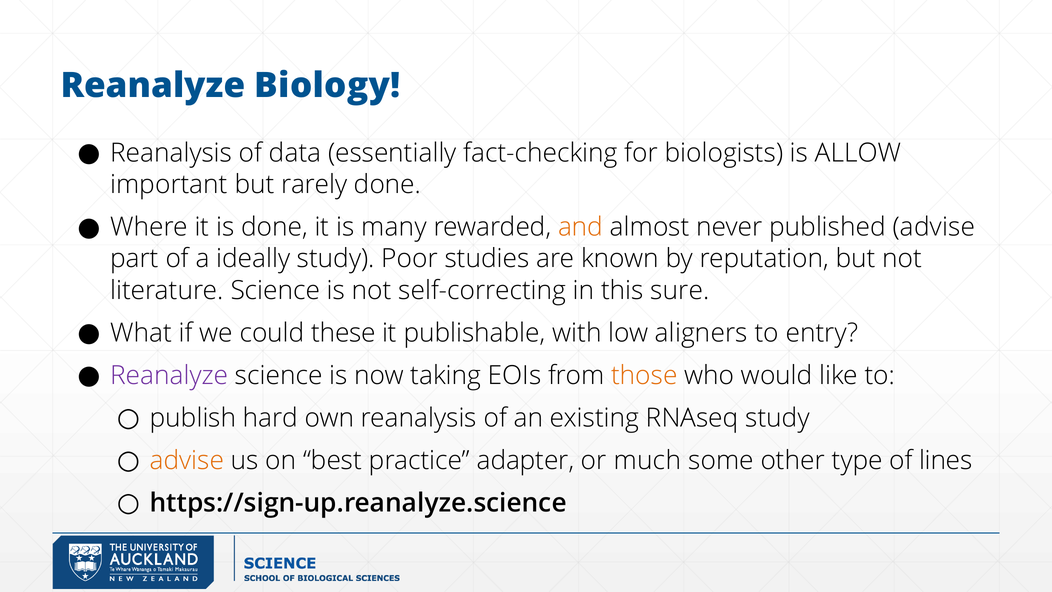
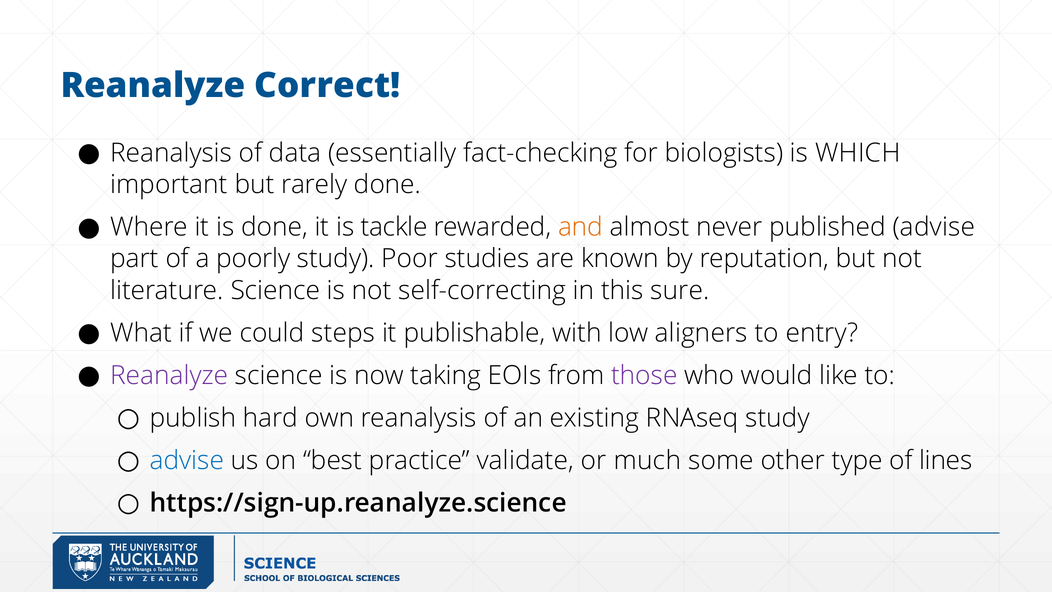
Biology: Biology -> Correct (328, 86)
ALLOW: ALLOW -> WHICH (858, 153)
many: many -> tackle (394, 227)
ideally: ideally -> poorly (253, 259)
these: these -> steps (343, 333)
those colour: orange -> purple (644, 375)
advise colour: orange -> blue (187, 460)
adapter: adapter -> validate (525, 460)
